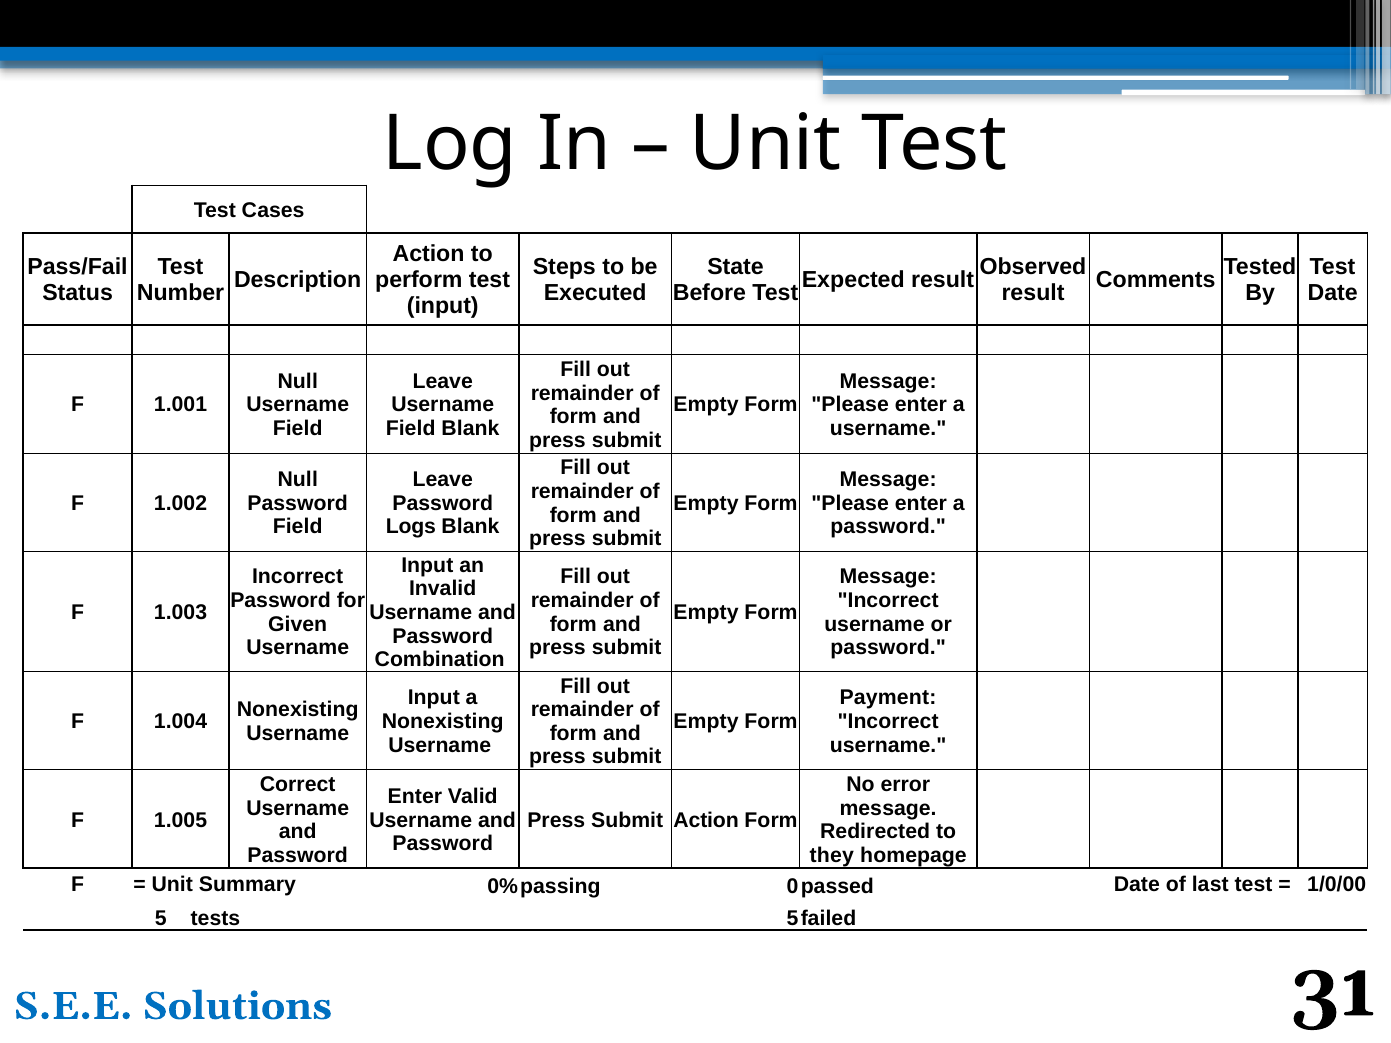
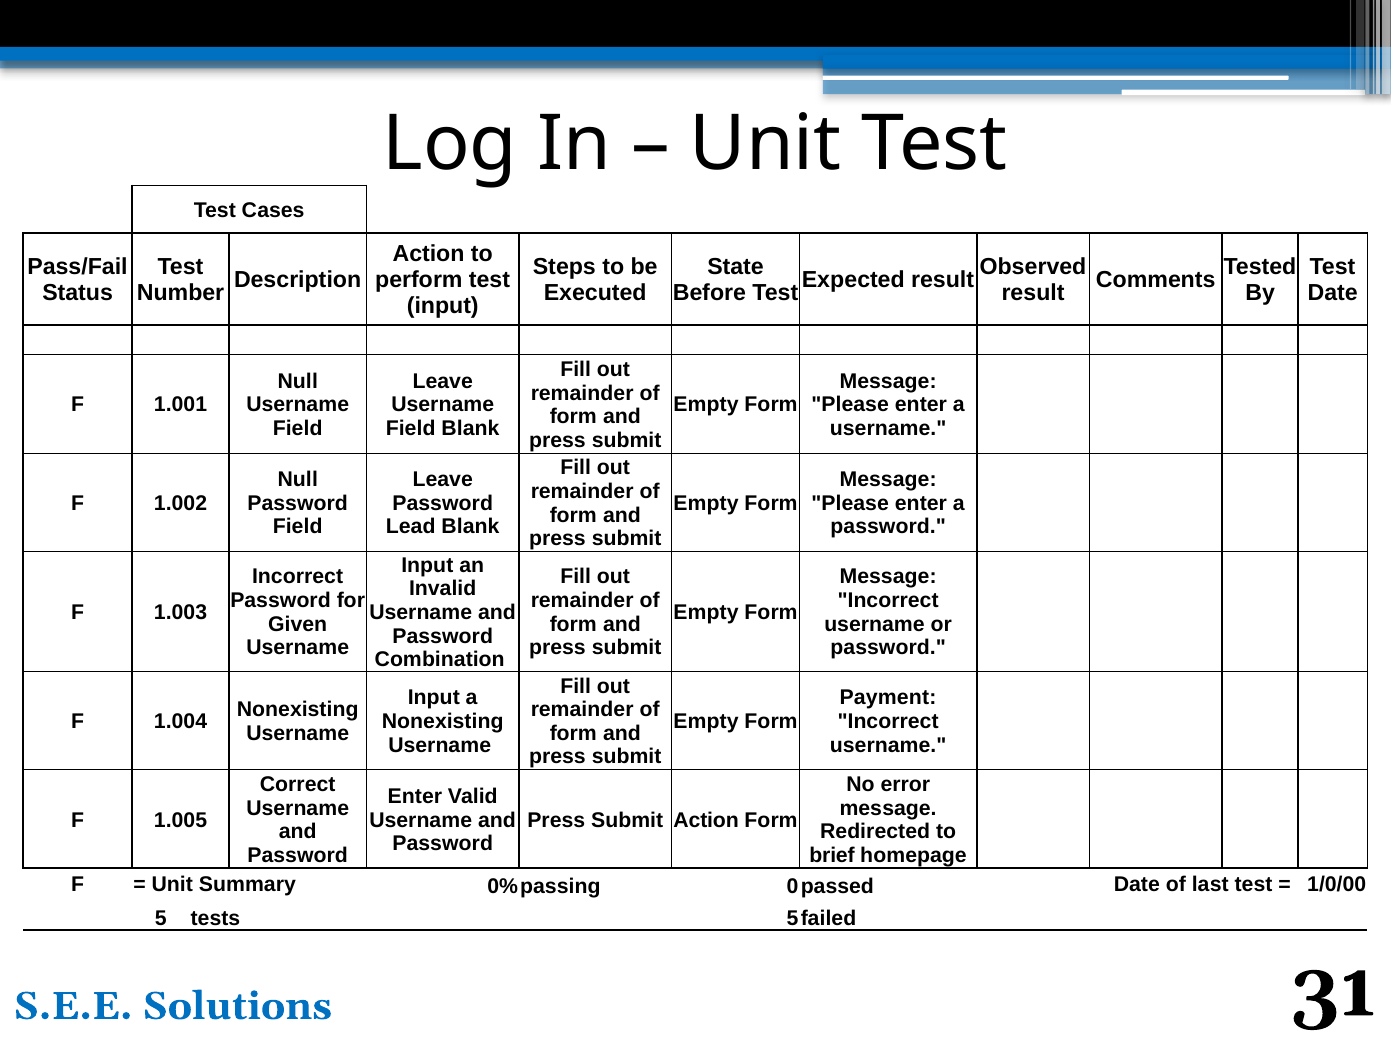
Logs: Logs -> Lead (411, 527)
they: they -> brief (832, 856)
